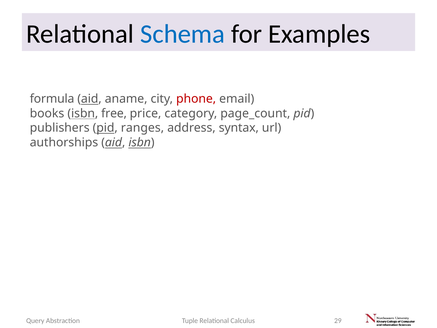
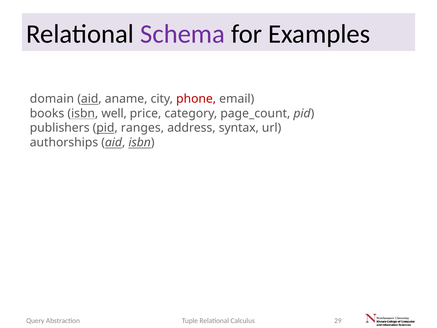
Schema colour: blue -> purple (183, 34)
formula: formula -> domain (52, 99)
free: free -> well (114, 113)
